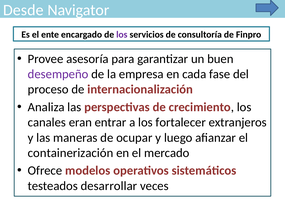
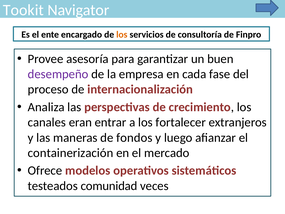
Desde: Desde -> Tookit (23, 10)
los colour: purple -> orange (122, 34)
ocupar: ocupar -> fondos (134, 137)
desarrollar: desarrollar -> comunidad (109, 186)
